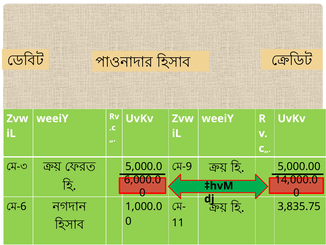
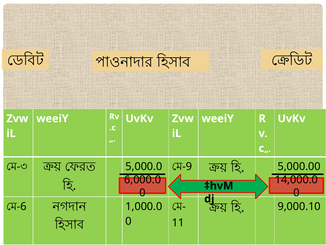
3,835.75: 3,835.75 -> 9,000.10 (299, 206)
